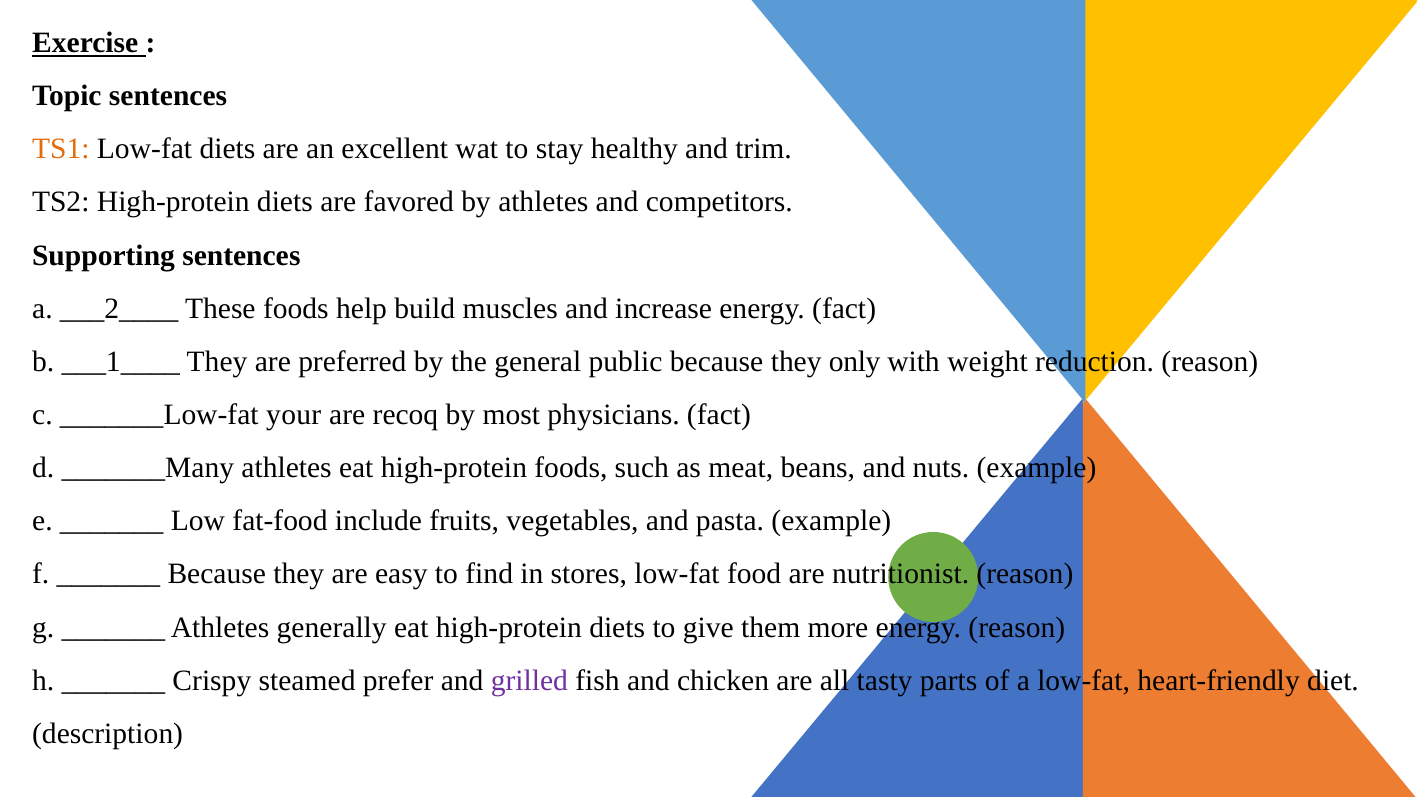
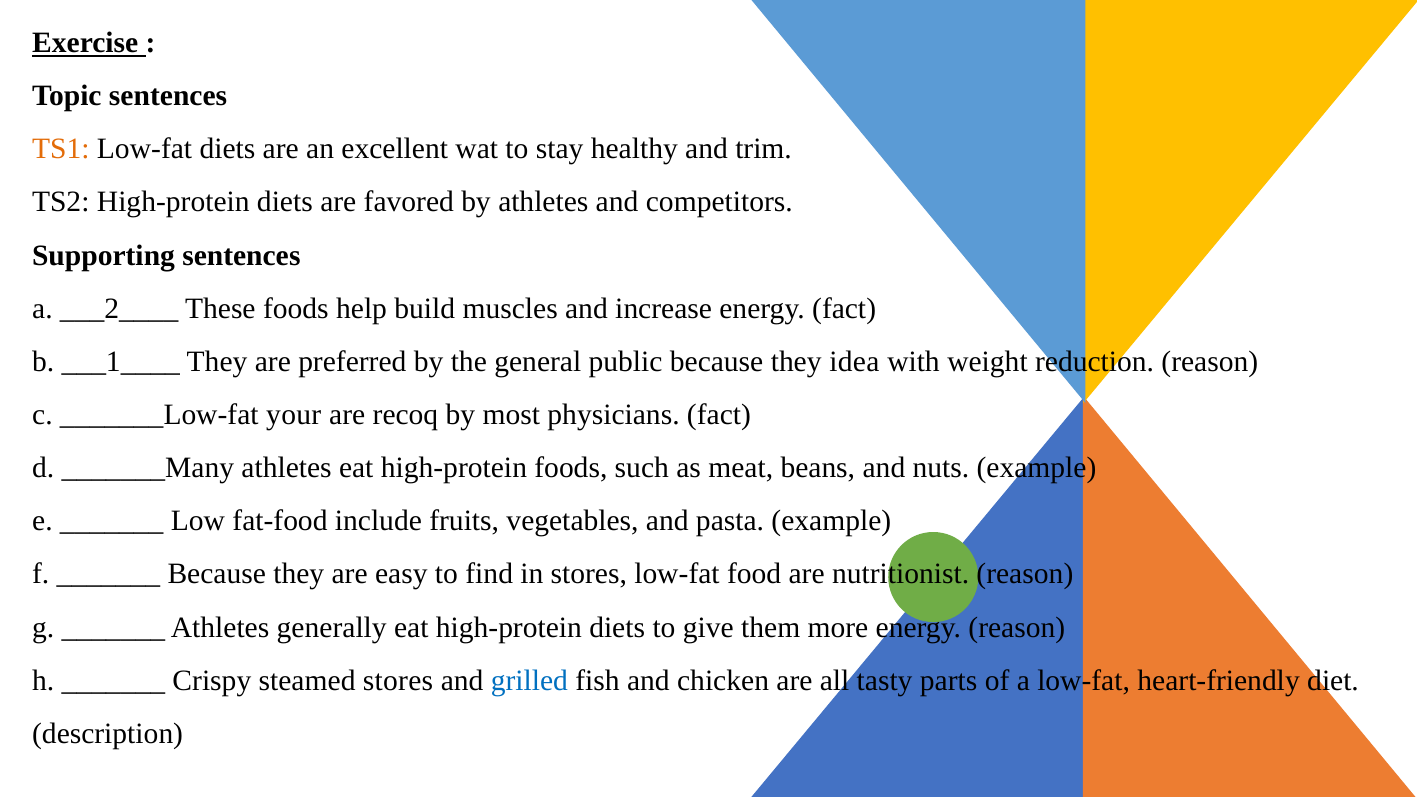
only: only -> idea (854, 362)
steamed prefer: prefer -> stores (398, 680)
grilled colour: purple -> blue (529, 680)
